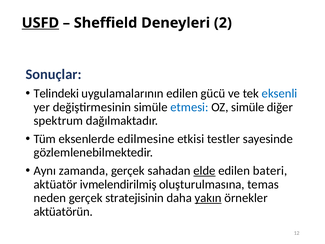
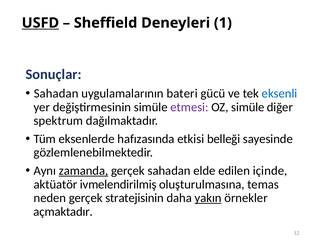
2: 2 -> 1 (223, 23)
Telindeki: Telindeki -> Sahadan (56, 93)
uygulamalarının edilen: edilen -> bateri (182, 93)
etmesi colour: blue -> purple (189, 107)
edilmesine: edilmesine -> hafızasında (146, 139)
testler: testler -> belleği (224, 139)
zamanda underline: none -> present (84, 171)
elde underline: present -> none (204, 171)
bateri: bateri -> içinde (270, 171)
aktüatörün: aktüatörün -> açmaktadır (63, 211)
